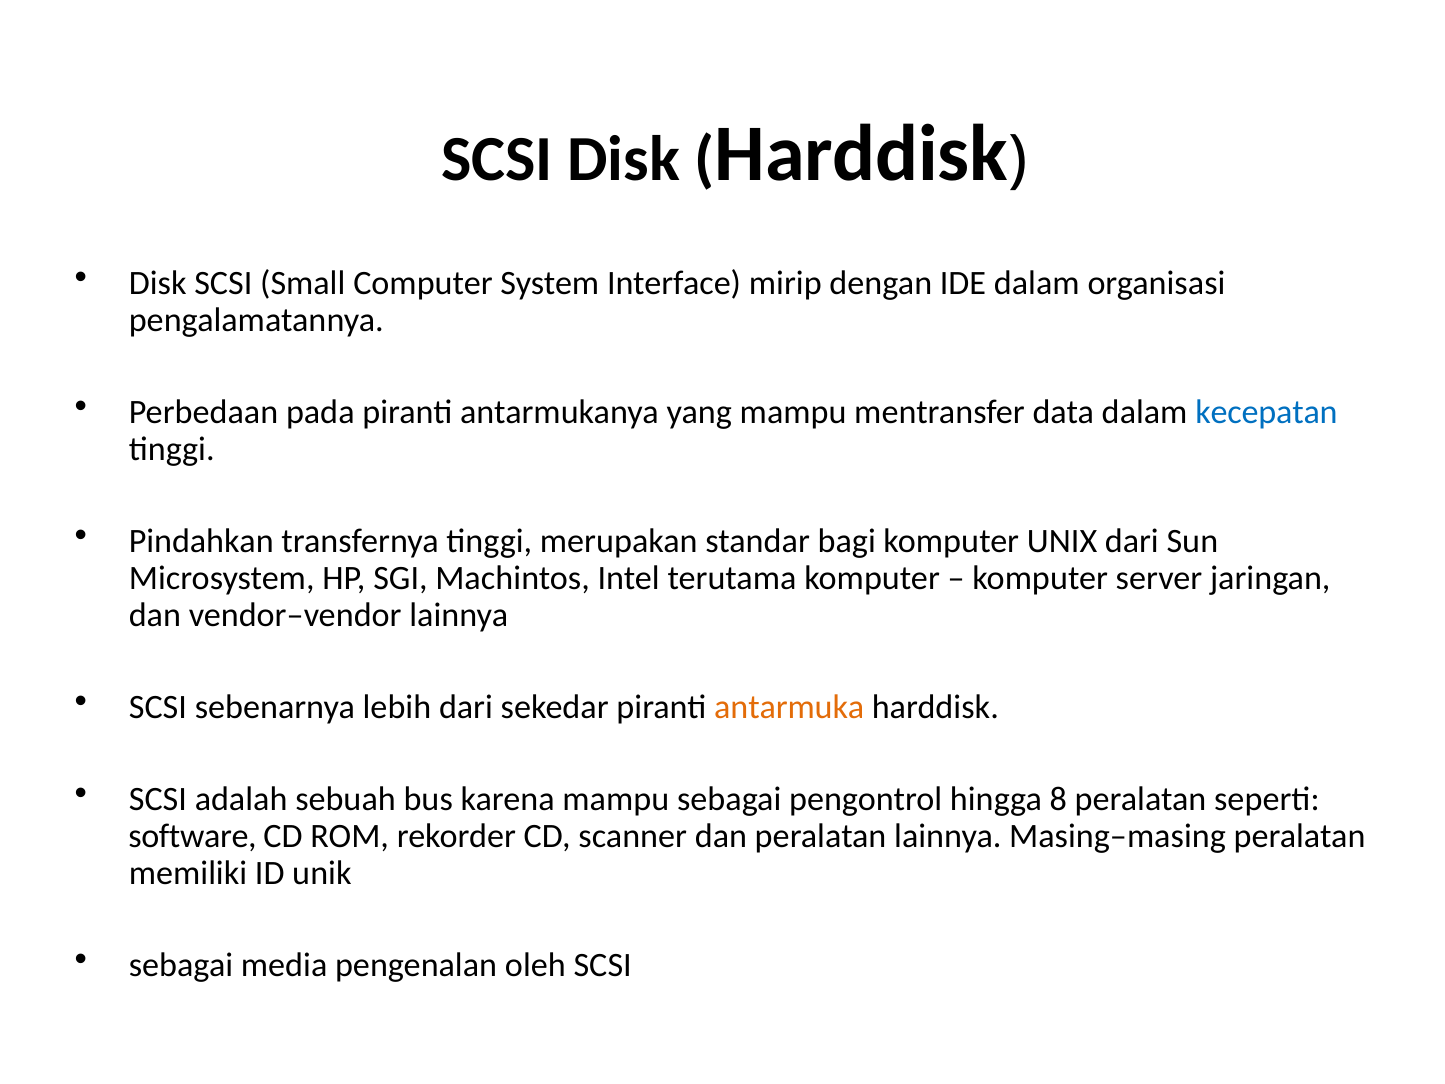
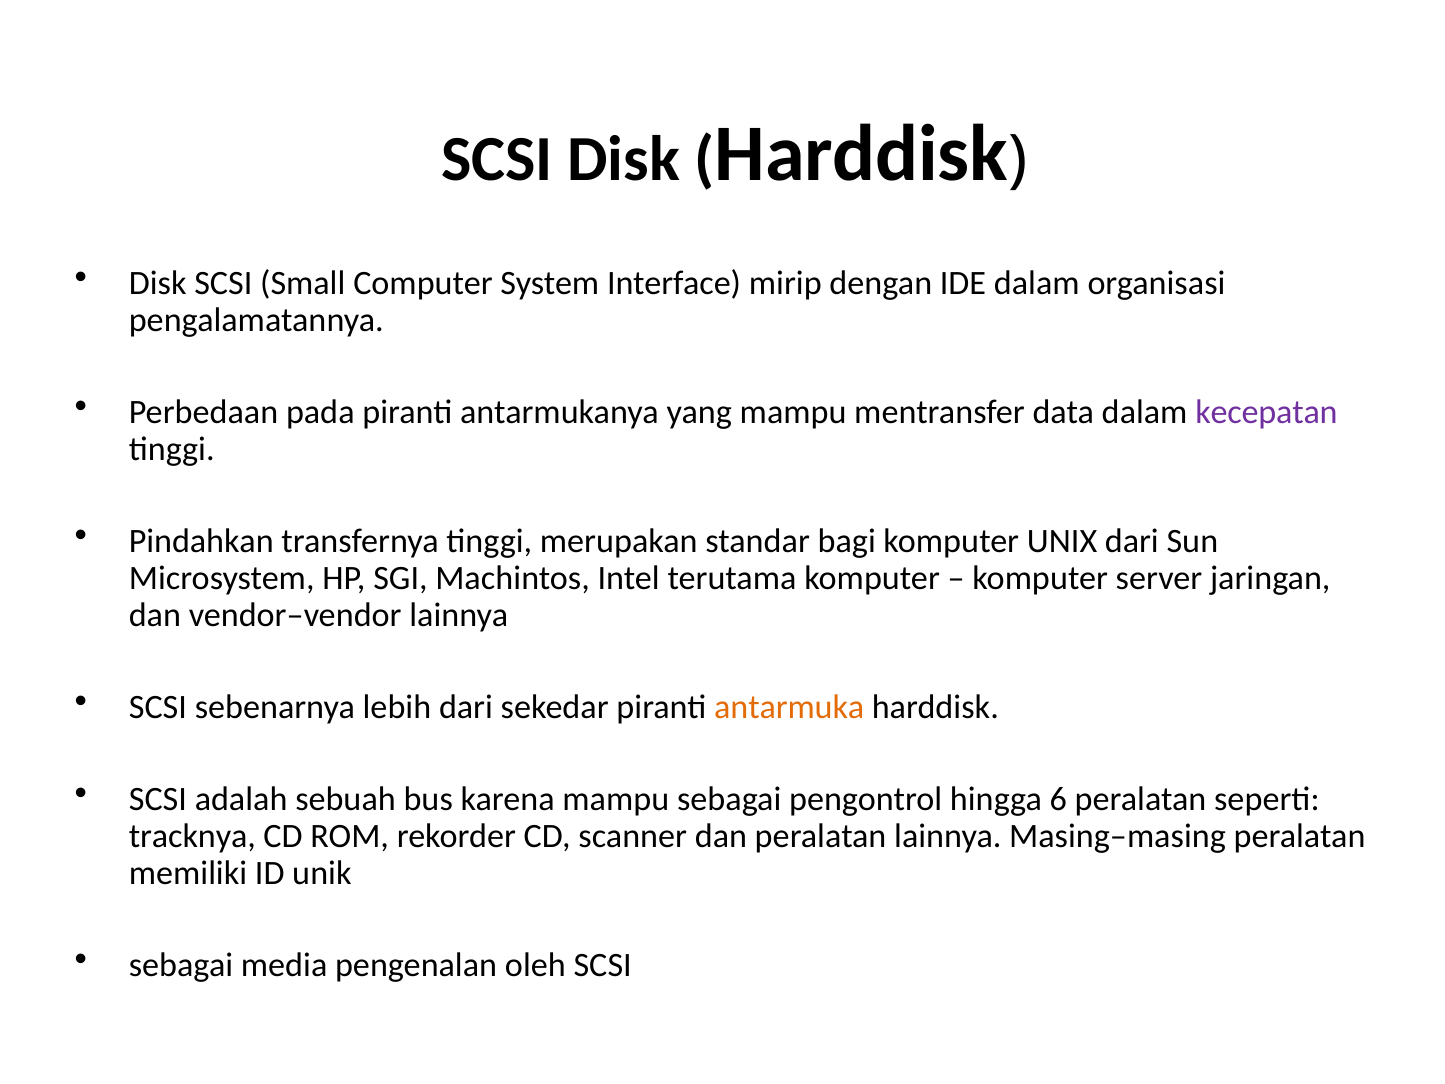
kecepatan colour: blue -> purple (1267, 412)
8: 8 -> 6 (1058, 799)
software: software -> tracknya (192, 836)
